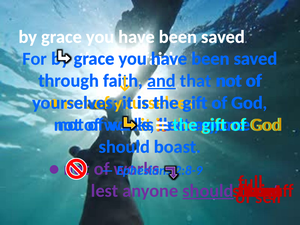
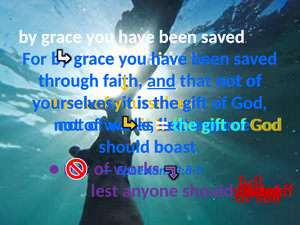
should underline: present -> none (208, 191)
